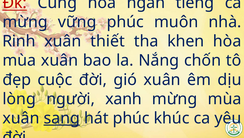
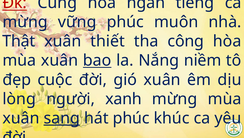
Rinh: Rinh -> Thật (19, 41)
khen: khen -> công (186, 41)
bao underline: none -> present (97, 60)
chốn: chốn -> niềm (203, 60)
